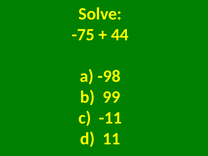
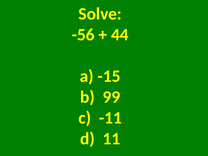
-75: -75 -> -56 (83, 35)
-98: -98 -> -15 (109, 76)
